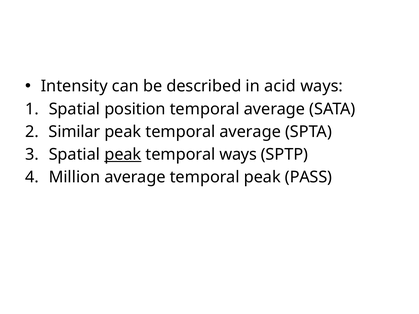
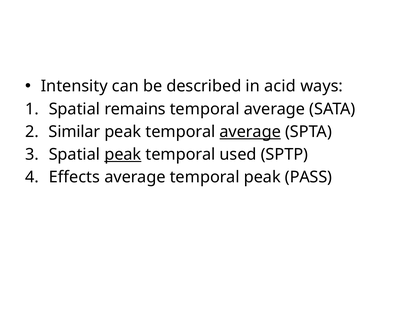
position: position -> remains (135, 109)
average underline: none -> present (250, 132)
temporal ways: ways -> used (238, 155)
Million: Million -> Effects (74, 177)
